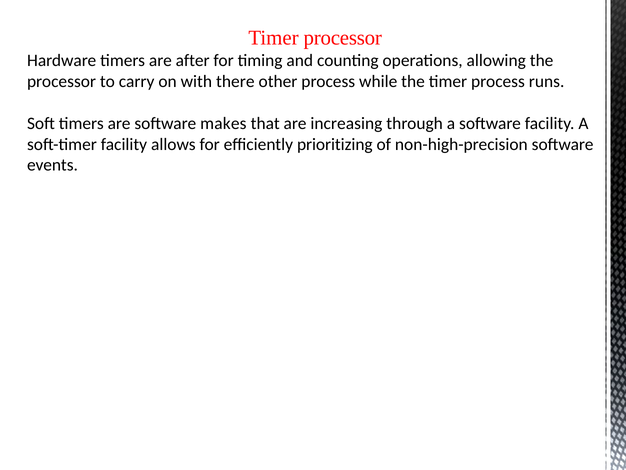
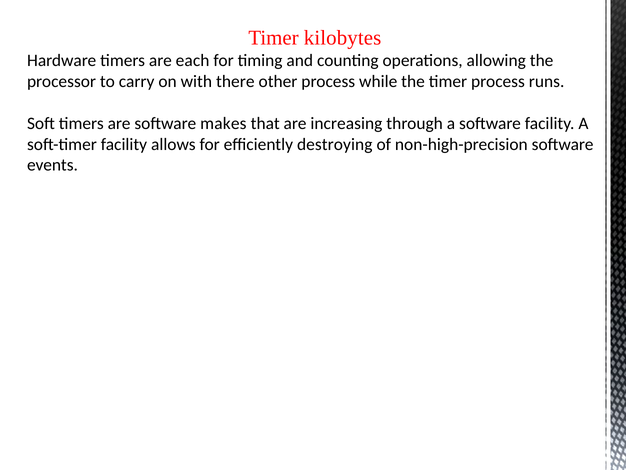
Timer processor: processor -> kilobytes (343, 38)
after: after -> each (193, 61)
prioritizing: prioritizing -> destroying (335, 144)
